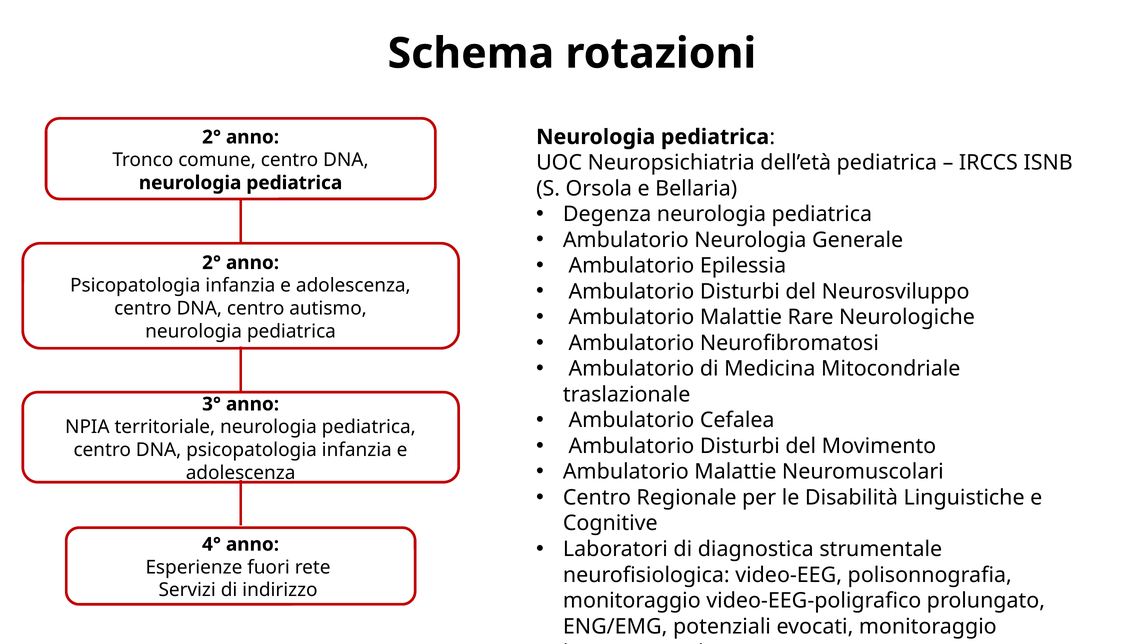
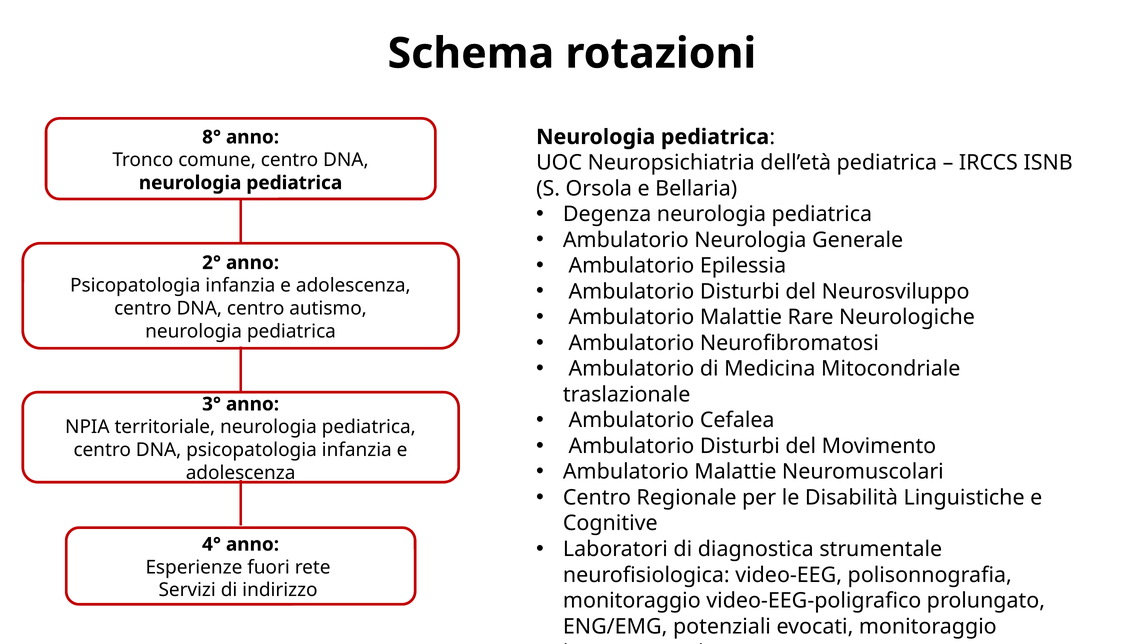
2°: 2° -> 8° (212, 137)
